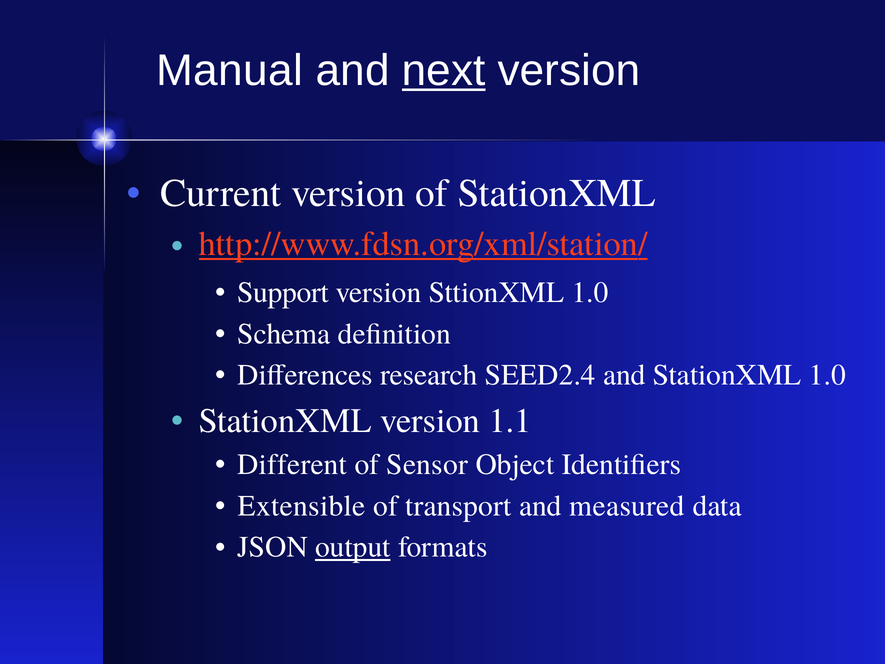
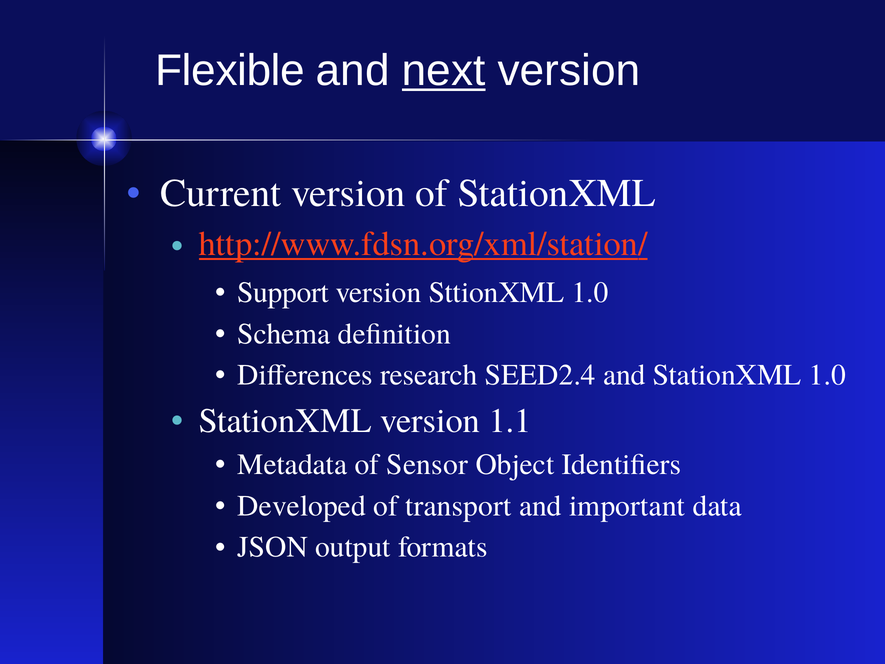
Manual: Manual -> Flexible (230, 71)
Different: Different -> Metadata (292, 464)
Extensible: Extensible -> Developed (302, 506)
measured: measured -> important (627, 506)
output underline: present -> none (353, 547)
